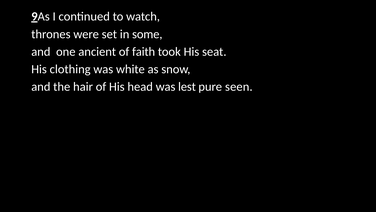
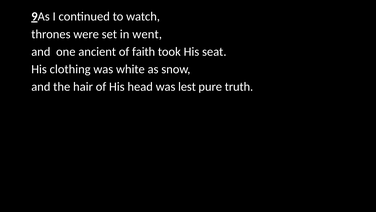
some: some -> went (147, 34)
seen: seen -> truth (239, 86)
